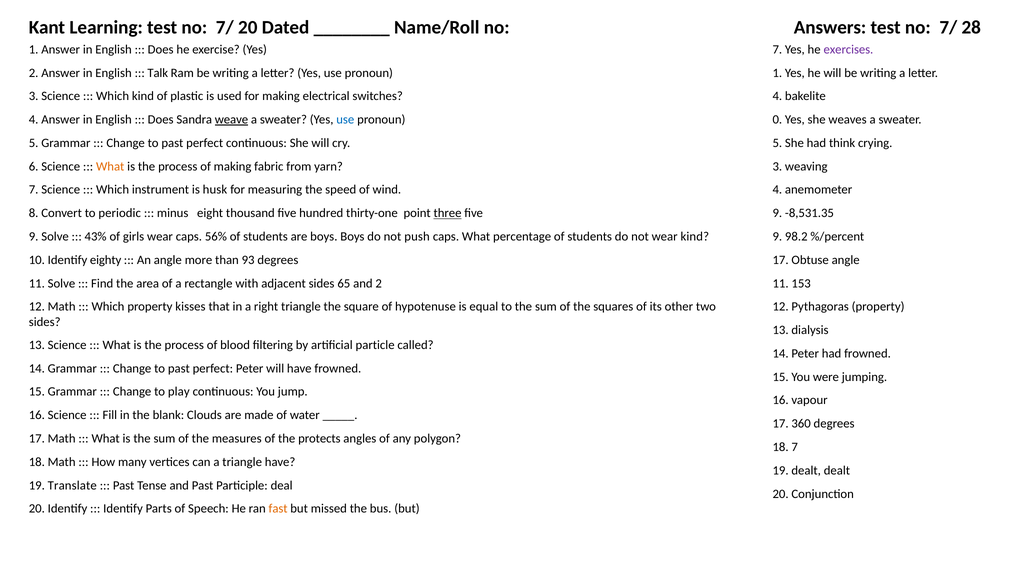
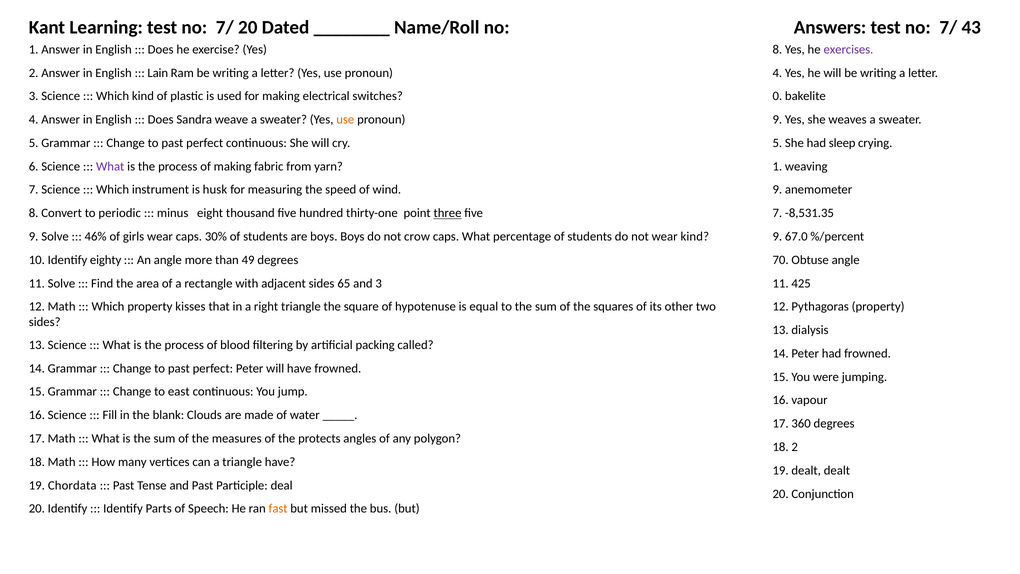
28: 28 -> 43 (971, 27)
Yes 7: 7 -> 8 (777, 49)
Talk: Talk -> Lain (158, 73)
pronoun 1: 1 -> 4 (777, 73)
switches 4: 4 -> 0 (777, 96)
weave underline: present -> none (231, 120)
use colour: blue -> orange (345, 120)
pronoun 0: 0 -> 9 (777, 120)
think: think -> sleep (842, 143)
What colour: orange -> purple (110, 166)
yarn 3: 3 -> 1 (777, 166)
wind 4: 4 -> 9 (777, 190)
five 9: 9 -> 7 (777, 213)
43%: 43% -> 46% (96, 236)
56%: 56% -> 30% (216, 236)
push: push -> crow (417, 236)
98.2: 98.2 -> 67.0 (796, 236)
93: 93 -> 49 (248, 260)
degrees 17: 17 -> 70 (781, 260)
and 2: 2 -> 3 (379, 283)
153: 153 -> 425 (801, 283)
particle: particle -> packing (375, 345)
play: play -> east (179, 392)
18 7: 7 -> 2 (795, 447)
Translate: Translate -> Chordata (72, 485)
